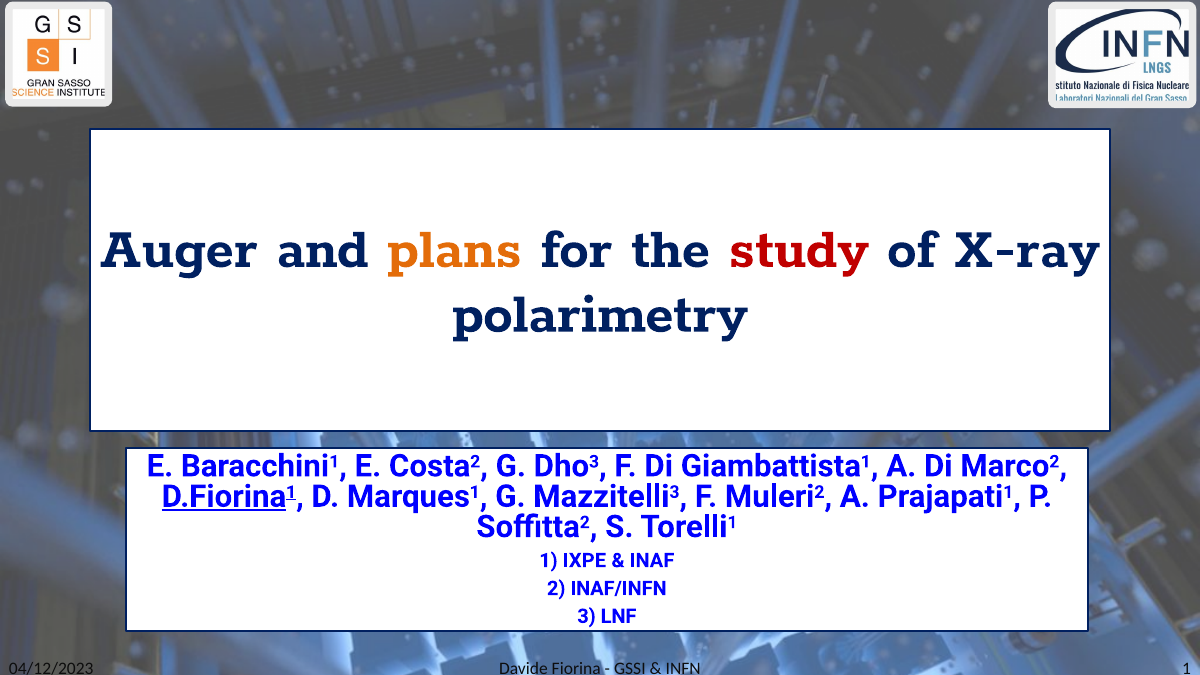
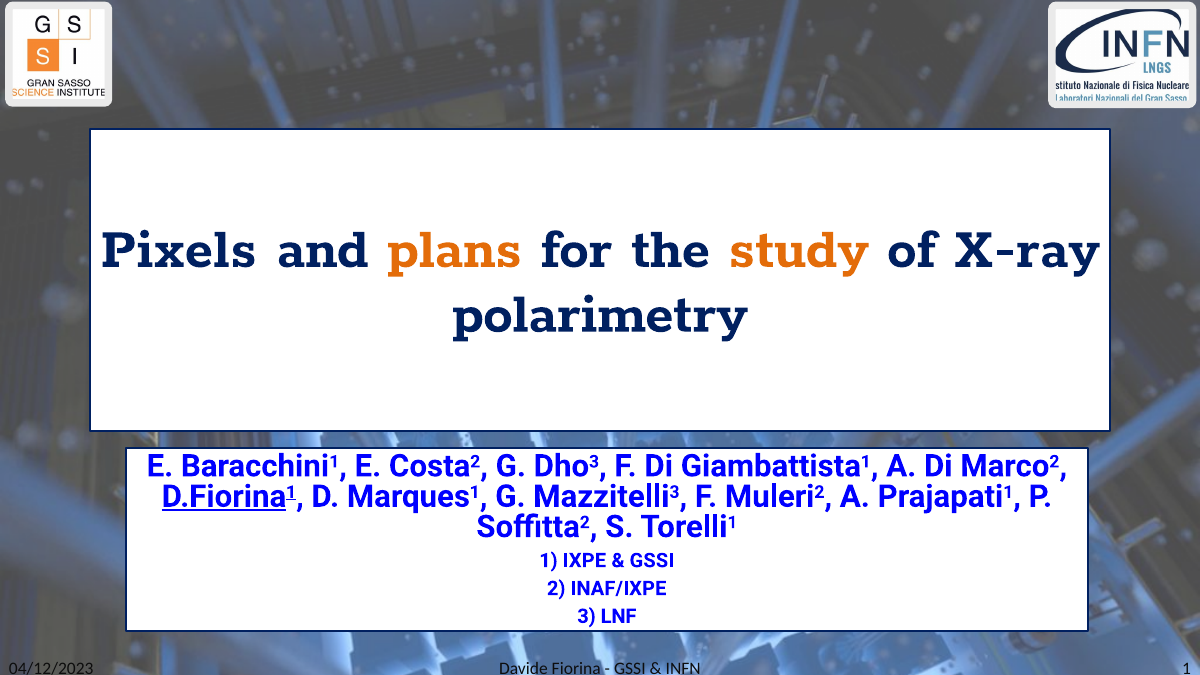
Auger: Auger -> Pixels (178, 247)
study colour: red -> orange (799, 247)
INAF: INAF -> GSSI (652, 561)
INAF/INFN: INAF/INFN -> INAF/IXPE (618, 588)
